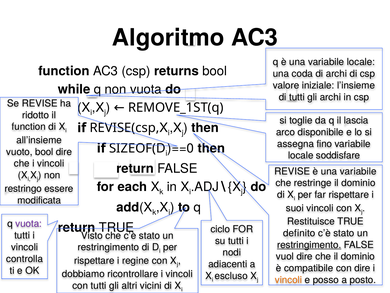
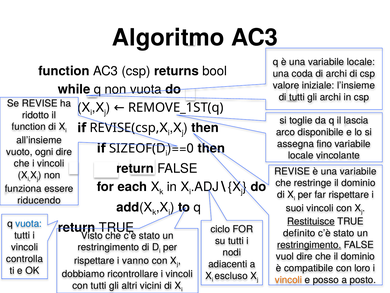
vuoto bool: bool -> ogni (44, 152)
soddisfare: soddisfare -> vincolante (338, 155)
restringo: restringo -> funziona (23, 188)
modificata: modificata -> riducendo (39, 200)
Restituisce underline: none -> present (311, 221)
vuota colour: purple -> blue (29, 223)
regine: regine -> vanno (136, 260)
con dire: dire -> loro (362, 268)
